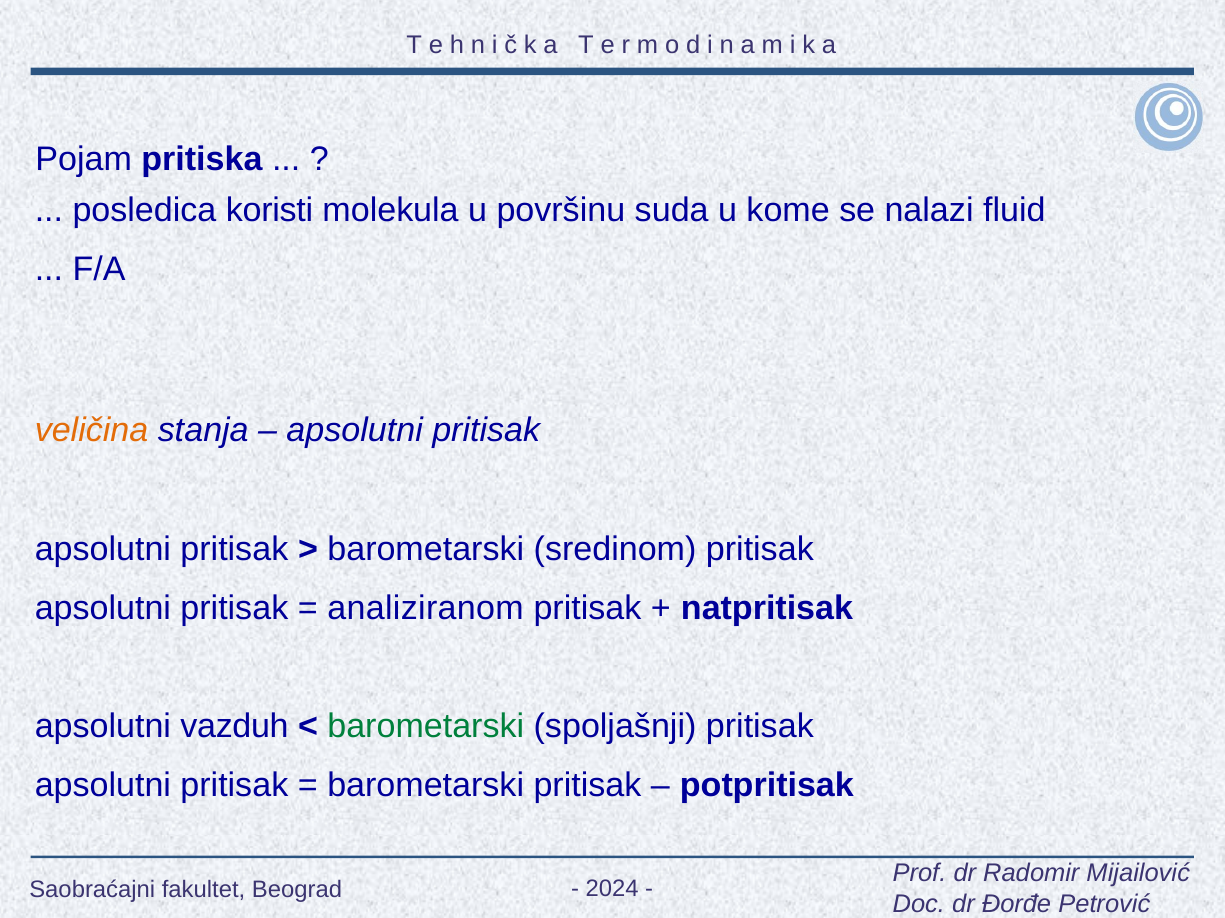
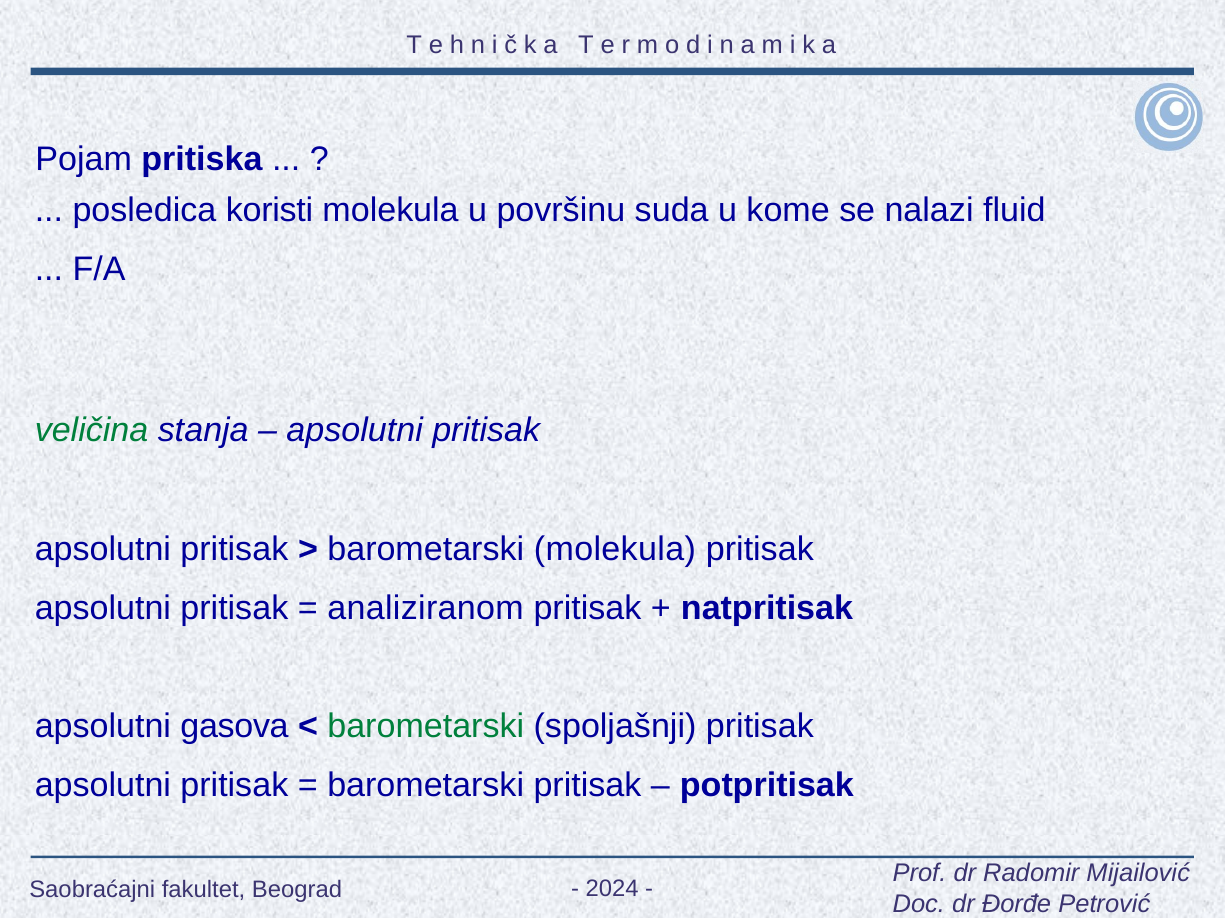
veličina colour: orange -> green (92, 431)
barometarski sredinom: sredinom -> molekula (615, 549)
vazduh: vazduh -> gasova (235, 727)
